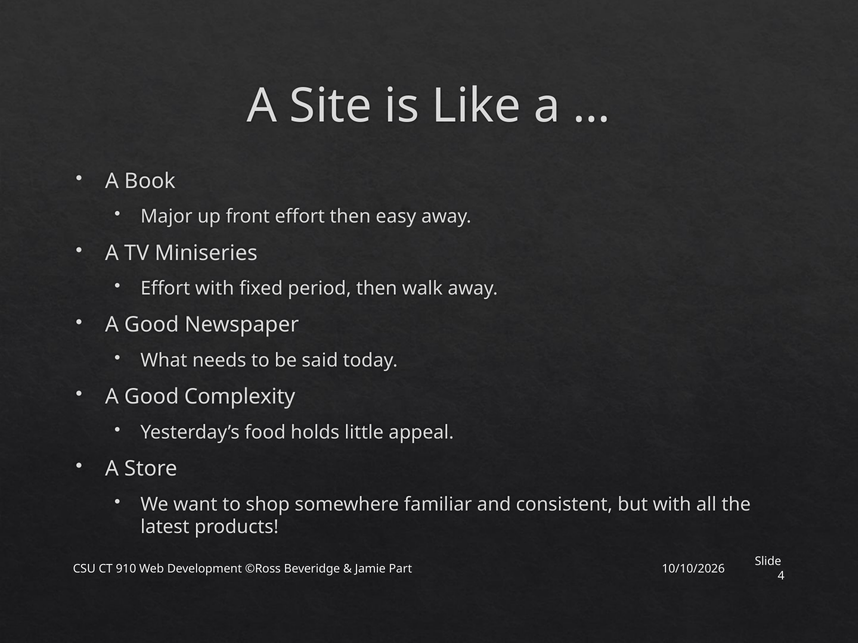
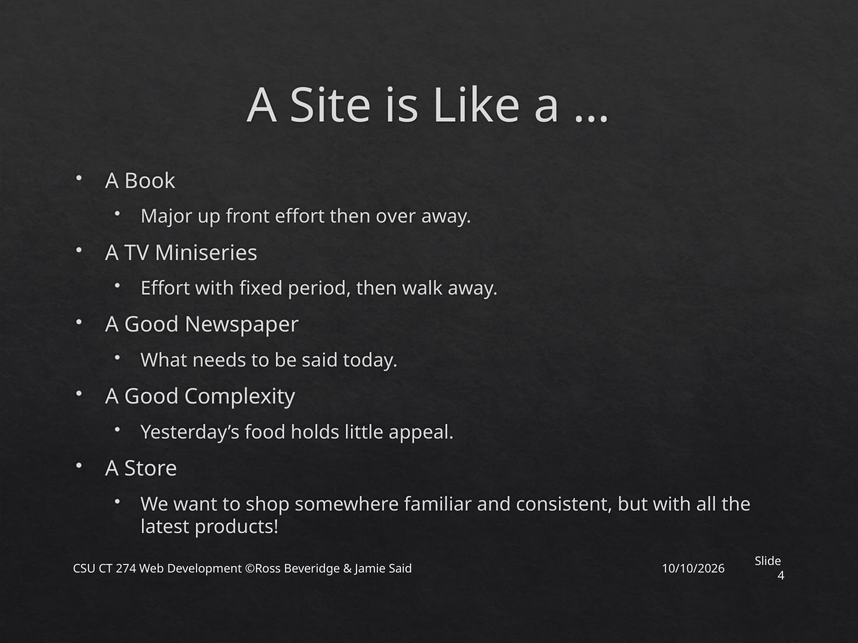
easy: easy -> over (396, 217)
910: 910 -> 274 (126, 569)
Jamie Part: Part -> Said (401, 569)
